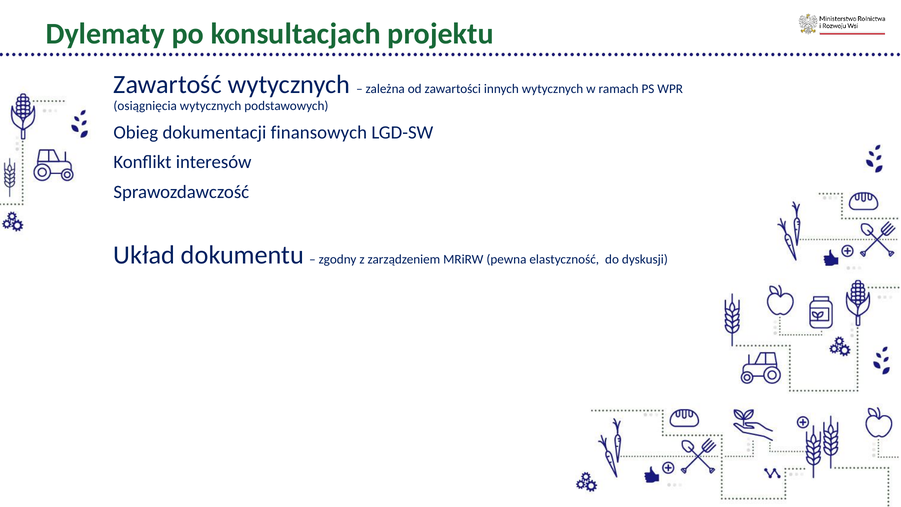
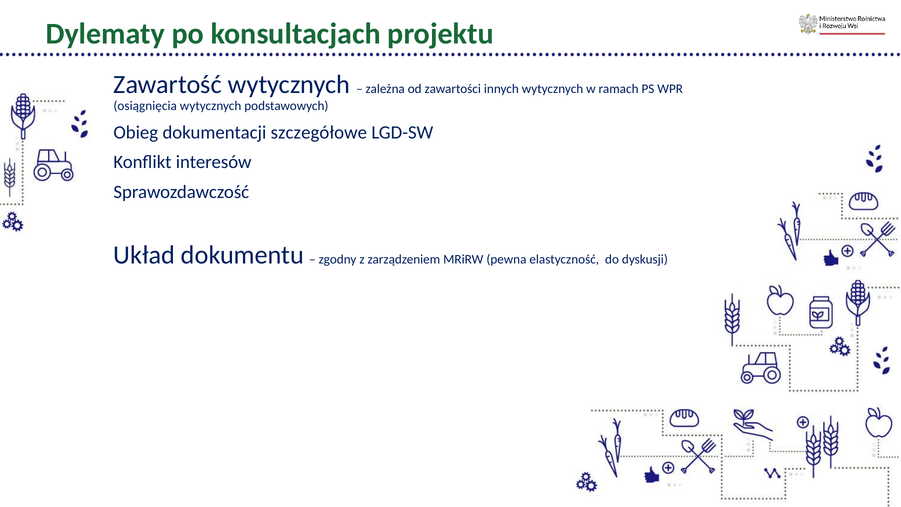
finansowych: finansowych -> szczegółowe (319, 132)
